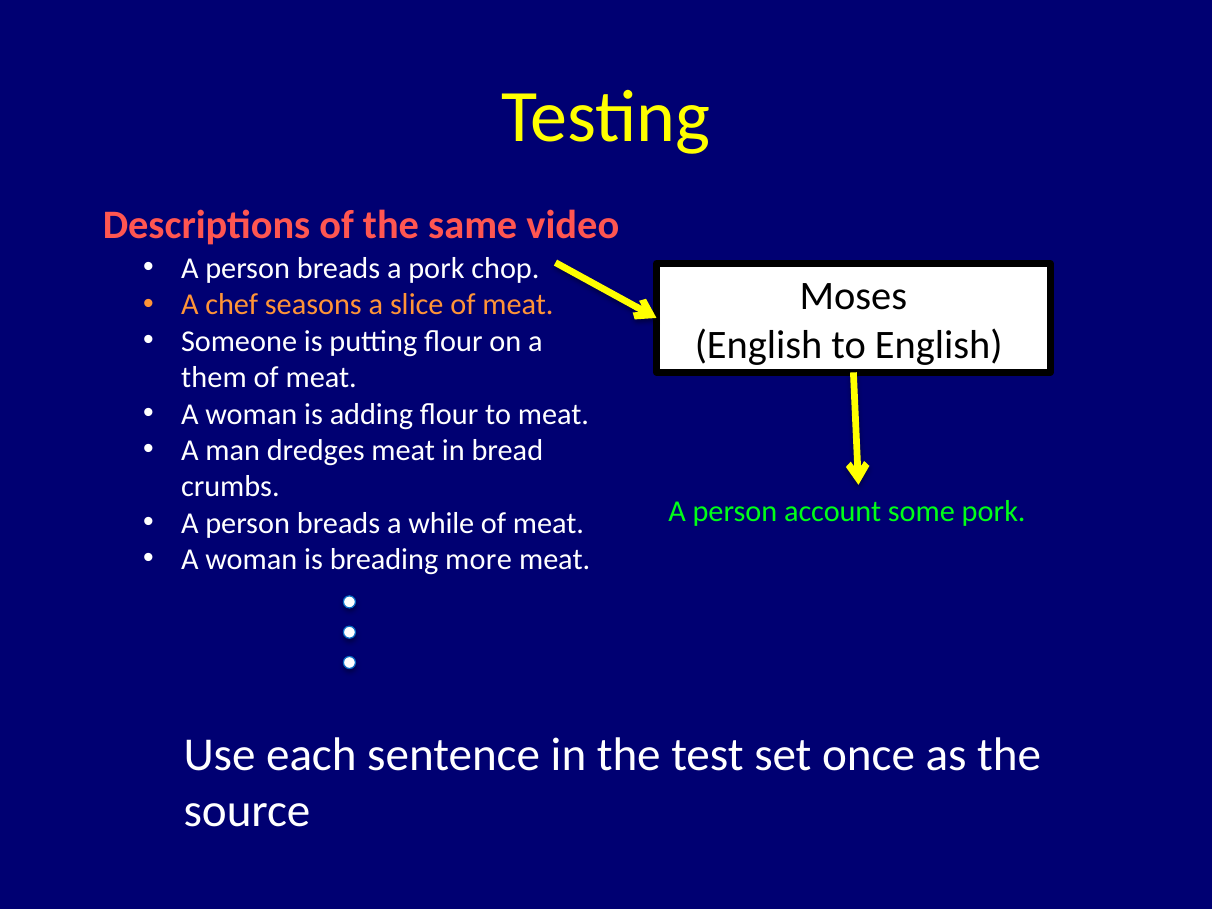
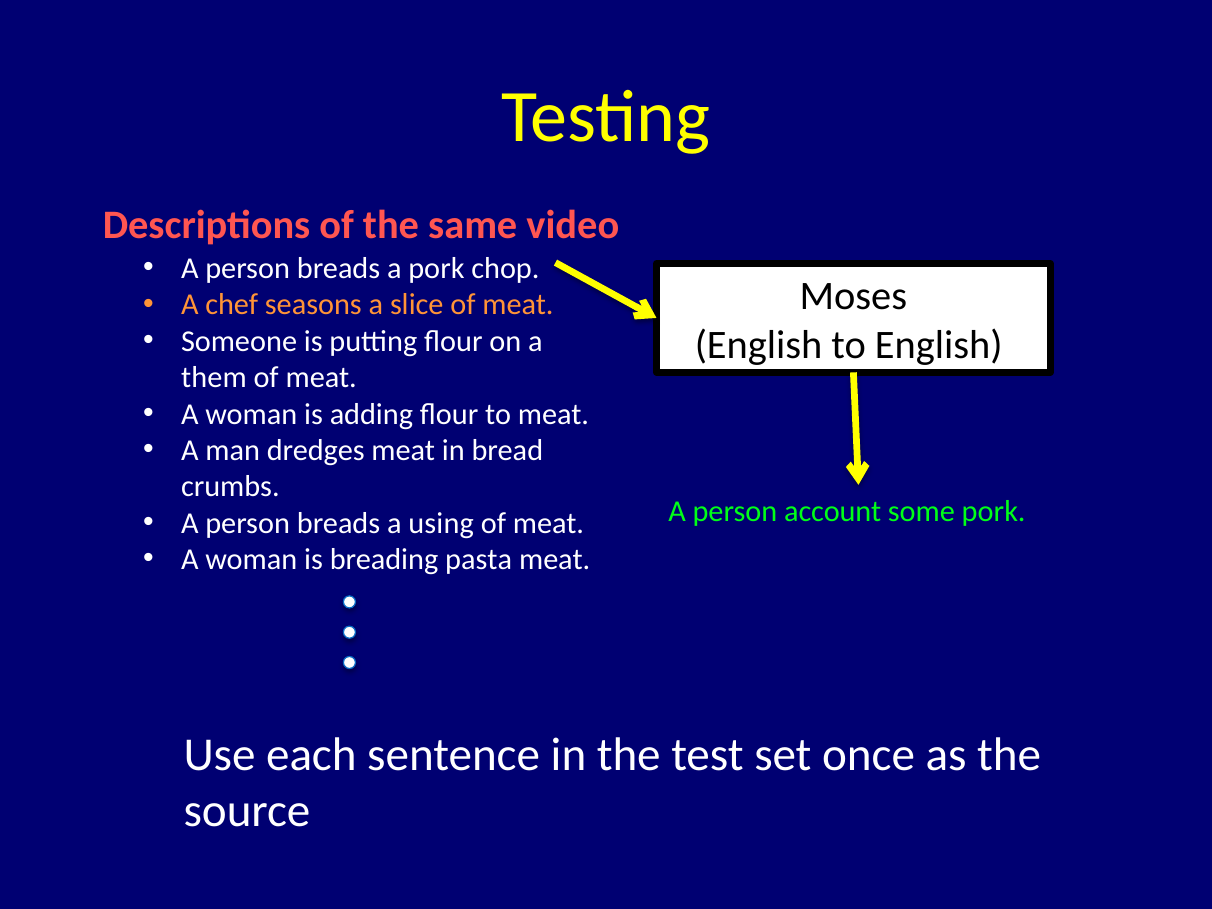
while: while -> using (441, 523)
more: more -> pasta (479, 559)
